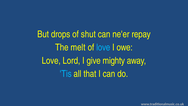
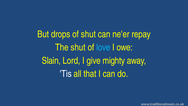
The melt: melt -> shut (78, 47)
Love: Love -> Slain (51, 60)
Tis colour: light blue -> white (66, 74)
